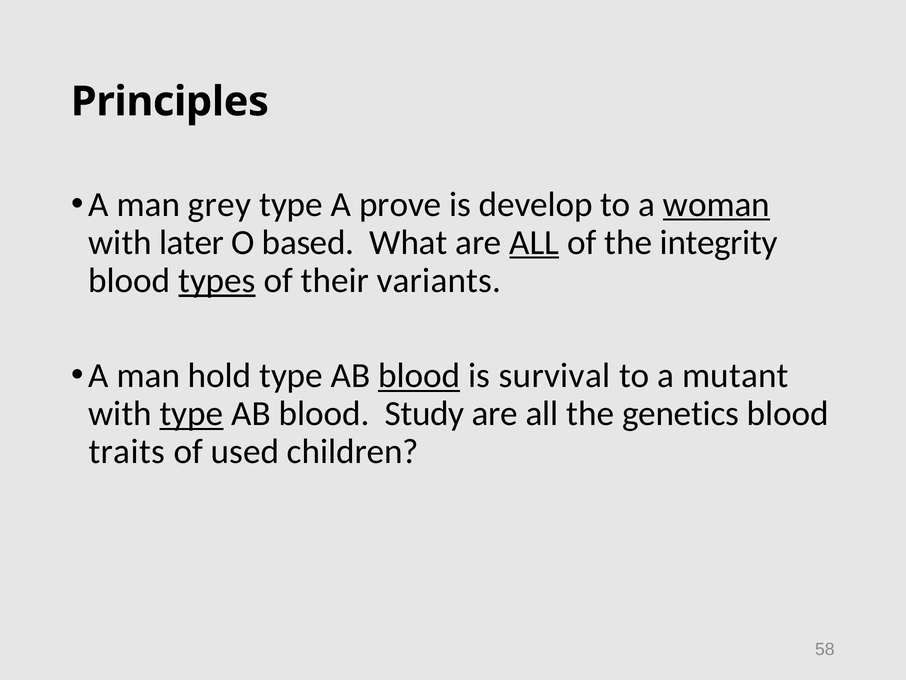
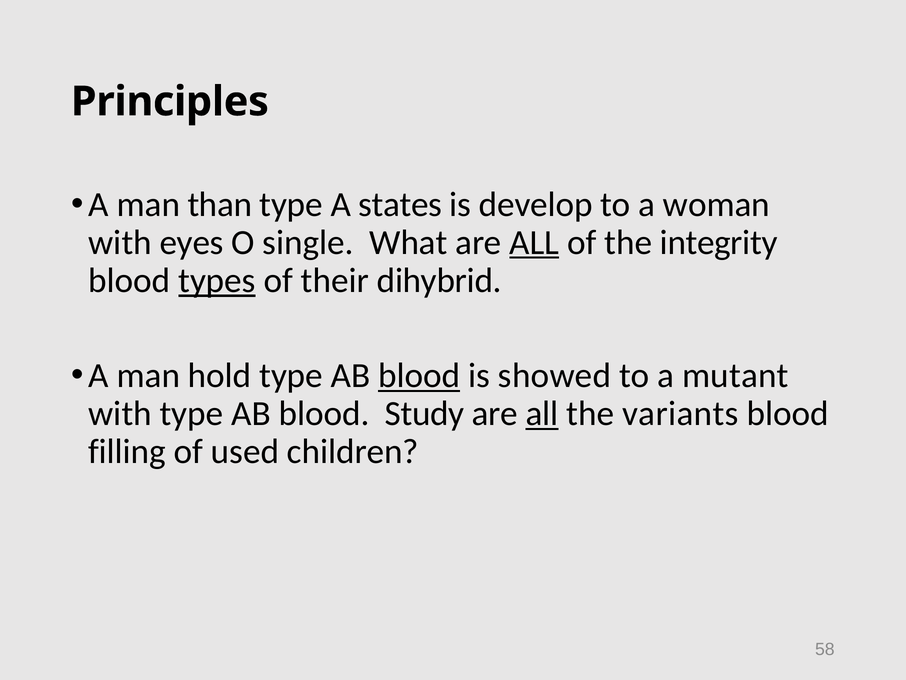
grey: grey -> than (220, 204)
prove: prove -> states (400, 204)
woman underline: present -> none (716, 204)
later: later -> eyes (192, 242)
based: based -> single (308, 242)
variants: variants -> dihybrid (439, 280)
survival: survival -> showed (555, 375)
type underline: present -> none (191, 413)
all underline: none -> present (542, 413)
genetics: genetics -> variants (680, 413)
traits: traits -> filling (127, 452)
